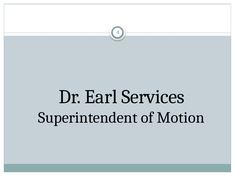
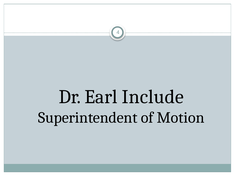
Services: Services -> Include (153, 97)
